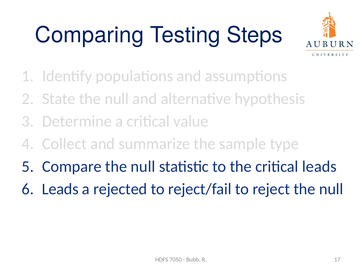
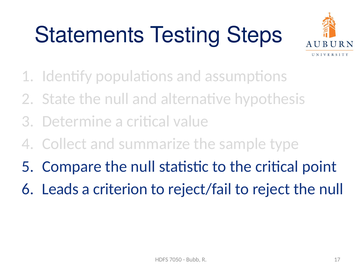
Comparing: Comparing -> Statements (90, 35)
critical leads: leads -> point (319, 166)
rejected: rejected -> criterion (120, 189)
